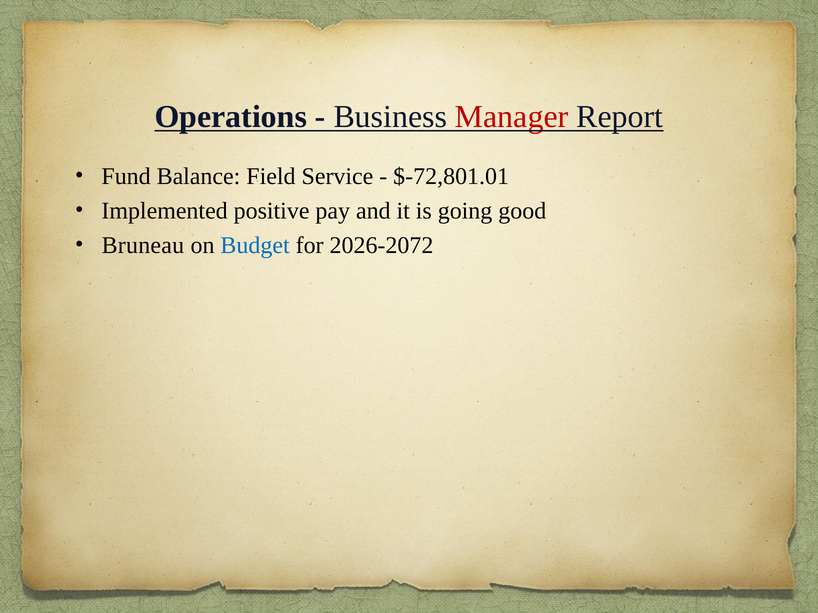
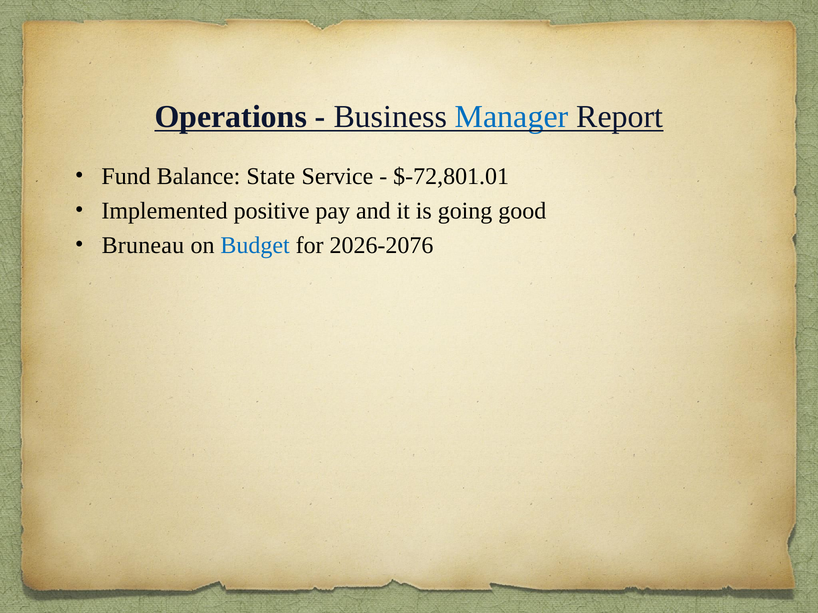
Manager colour: red -> blue (512, 117)
Field: Field -> State (271, 176)
2026-2072: 2026-2072 -> 2026-2076 (381, 245)
